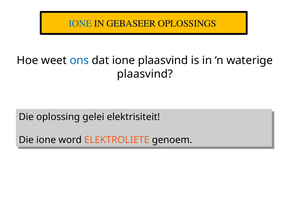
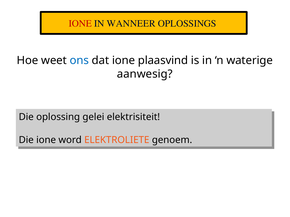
IONE colour: blue -> red (80, 24)
GEBASEER: GEBASEER -> WANNEER (131, 24)
plaasvind: plaasvind -> aanwesig (145, 74)
